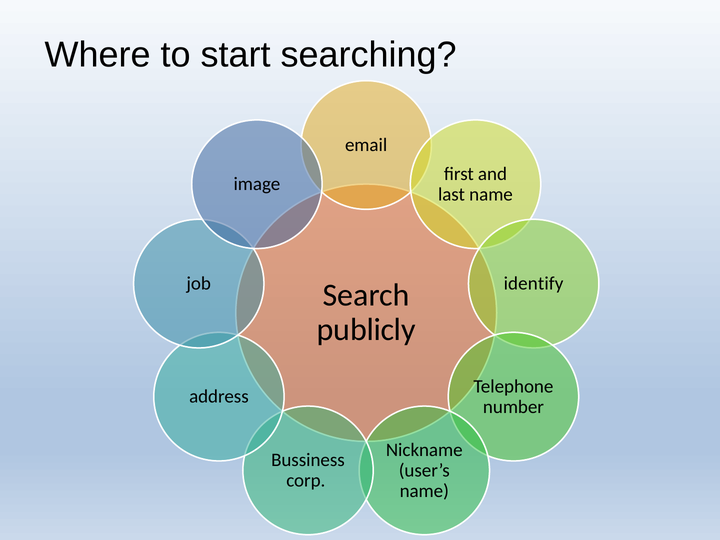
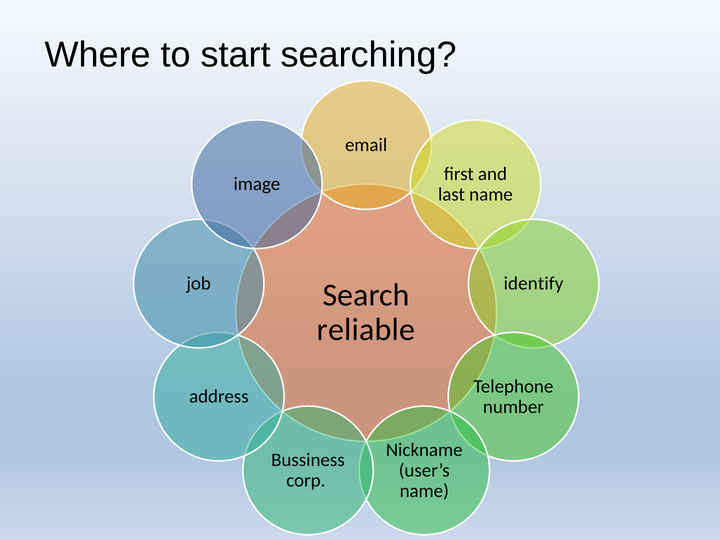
publicly: publicly -> reliable (366, 330)
